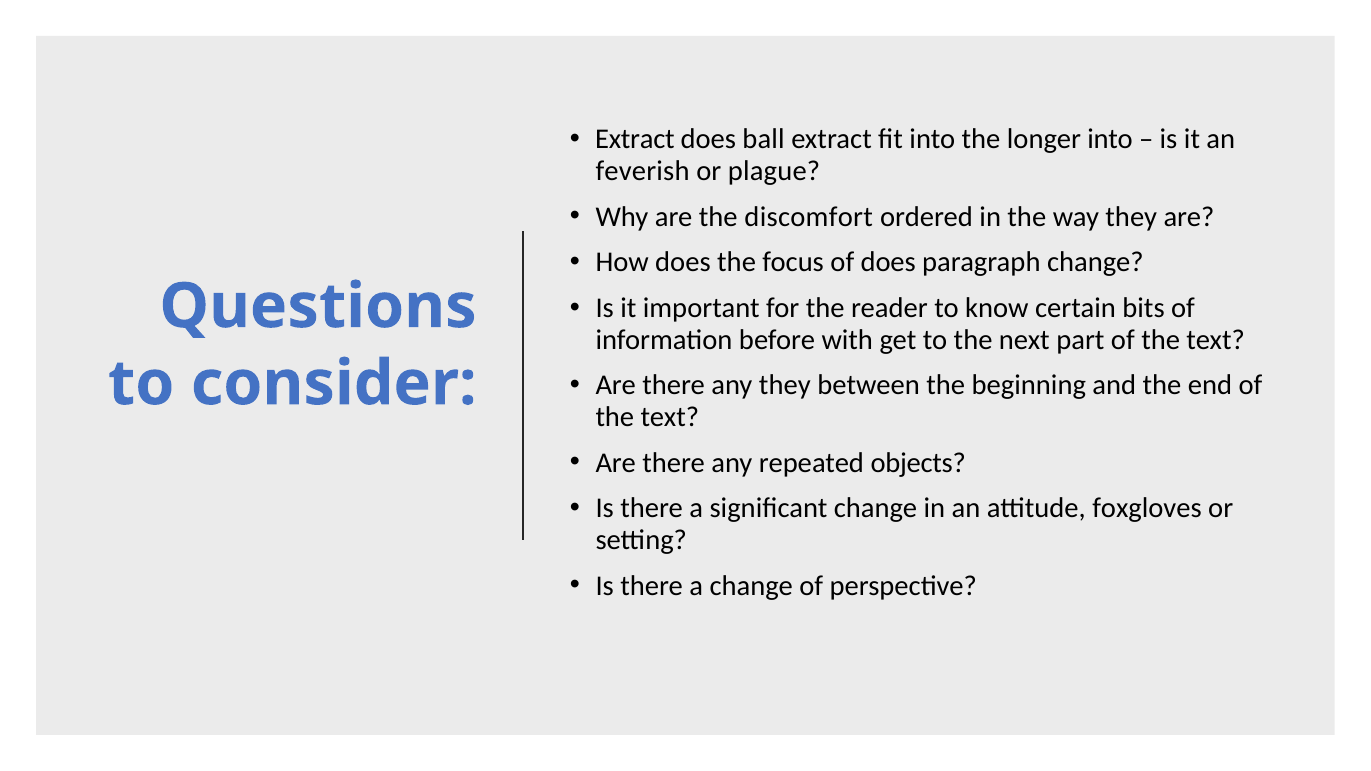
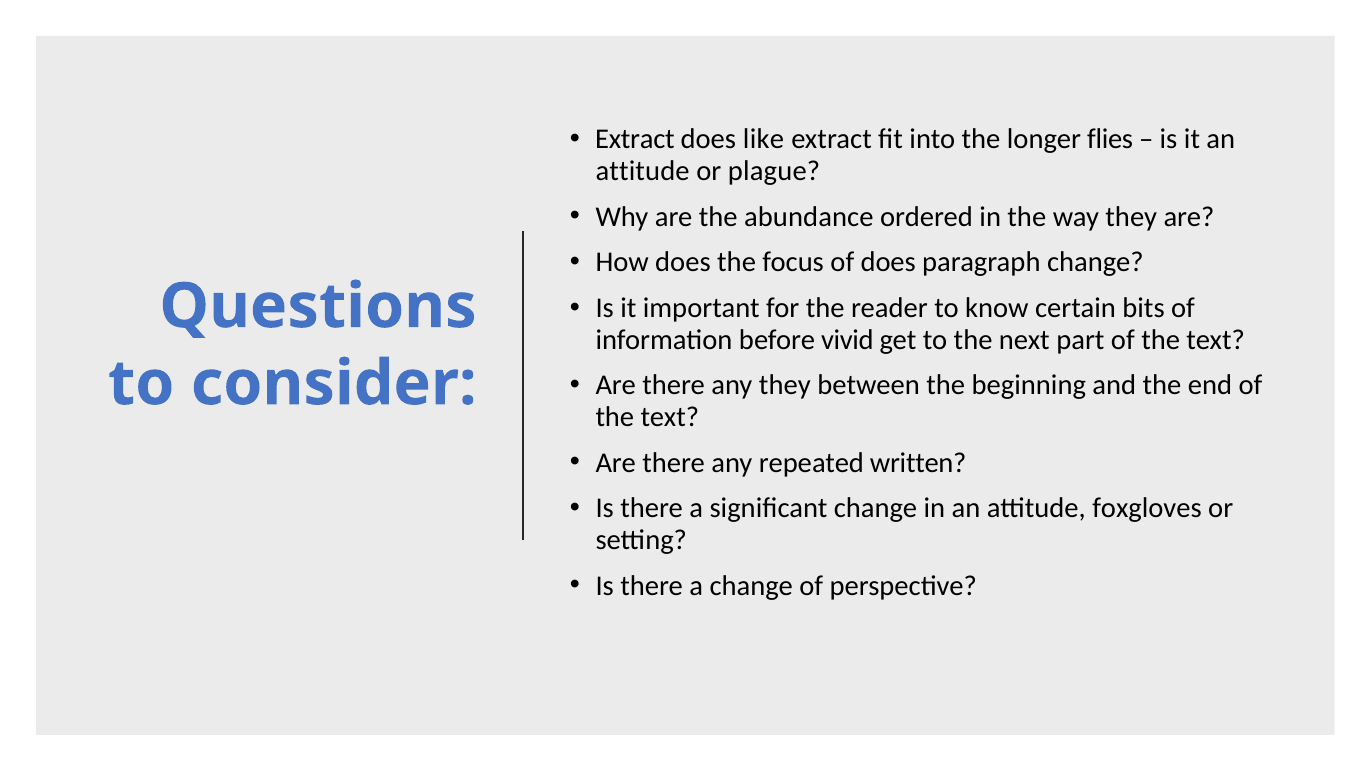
ball: ball -> like (763, 139)
longer into: into -> flies (1110, 139)
feverish: feverish -> attitude (643, 171)
discomfort: discomfort -> abundance (809, 217)
with: with -> vivid (847, 340)
objects: objects -> written (918, 463)
